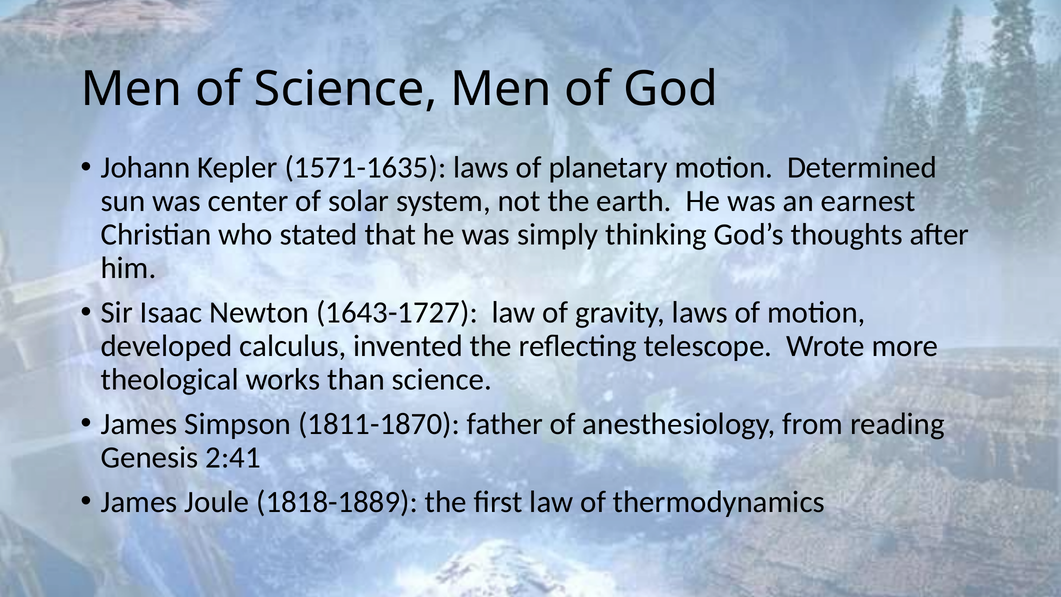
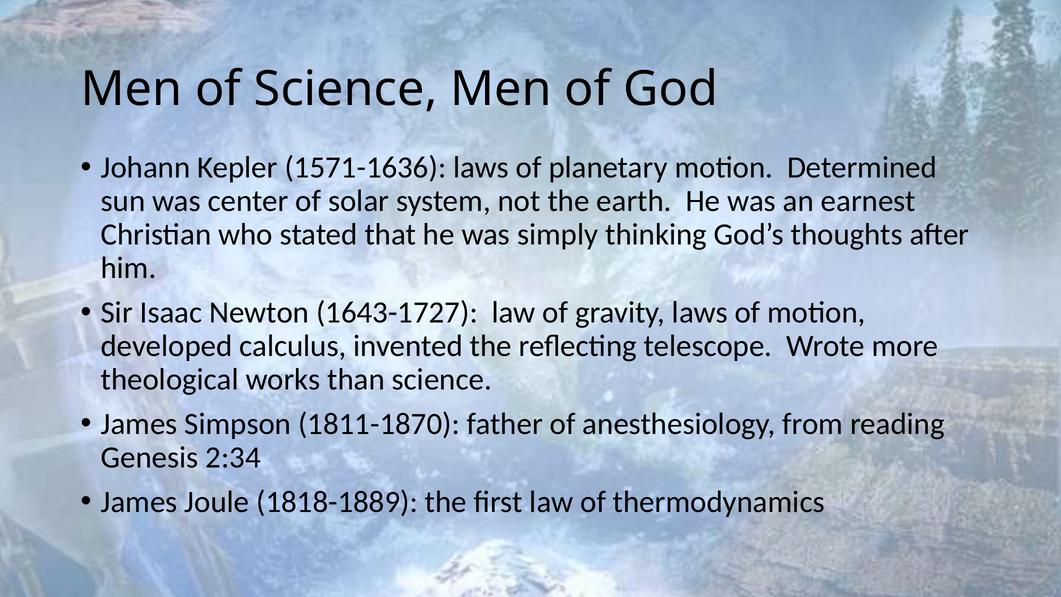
1571-1635: 1571-1635 -> 1571-1636 (365, 168)
2:41: 2:41 -> 2:34 (233, 457)
